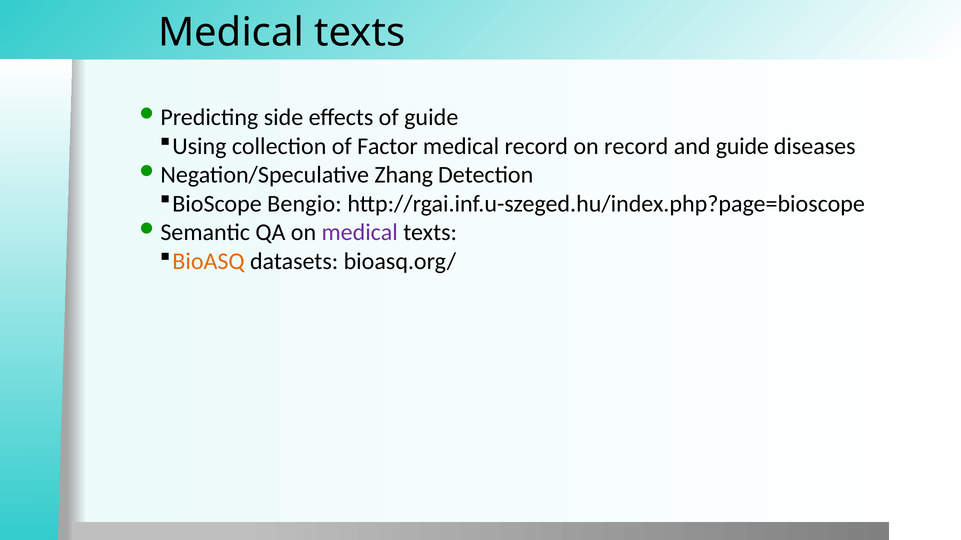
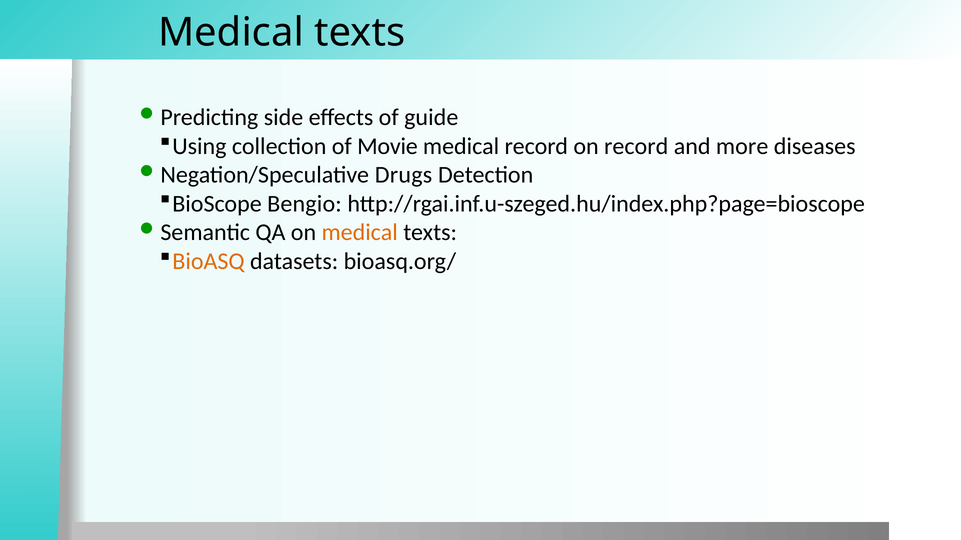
Factor: Factor -> Movie (387, 146)
and guide: guide -> more (742, 146)
Zhang: Zhang -> Drugs (403, 175)
medical colour: purple -> orange (360, 233)
